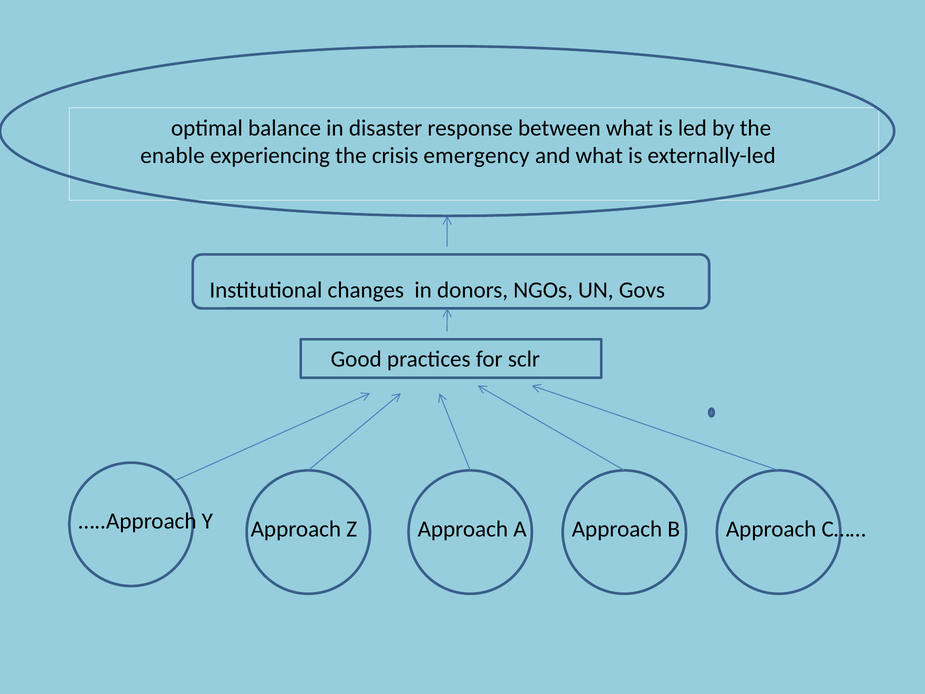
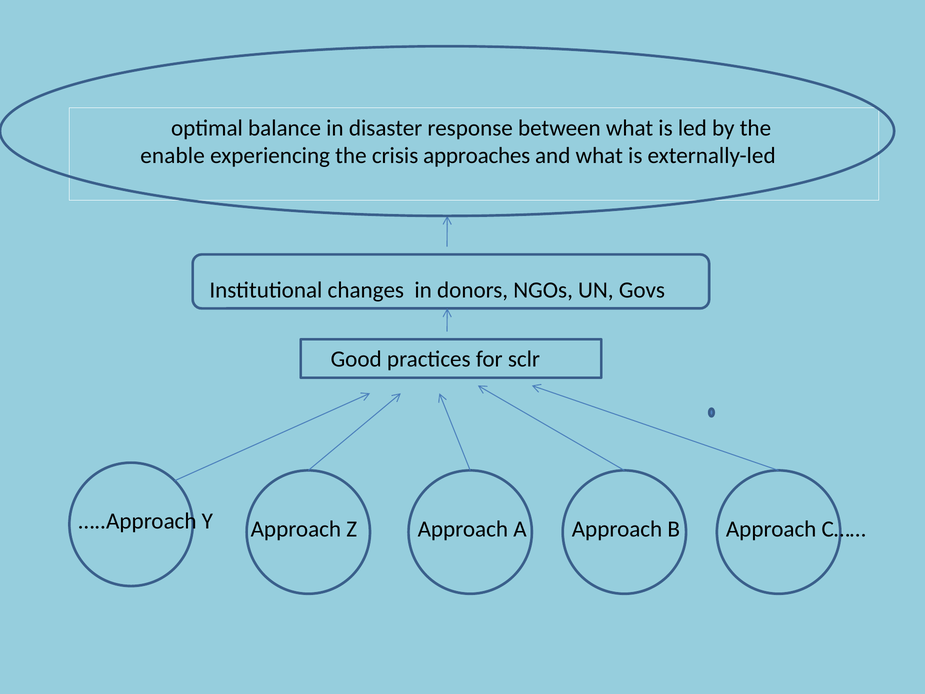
emergency: emergency -> approaches (477, 156)
